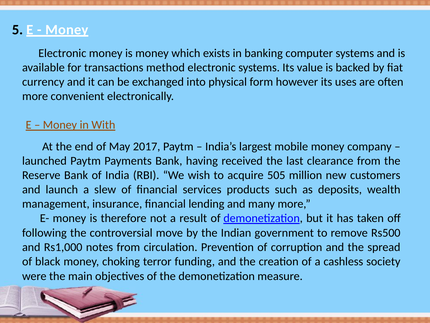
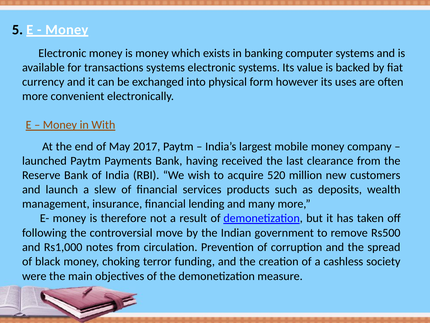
transactions method: method -> systems (166, 67)
505: 505 -> 520 (276, 175)
